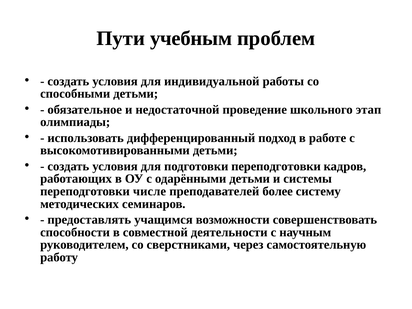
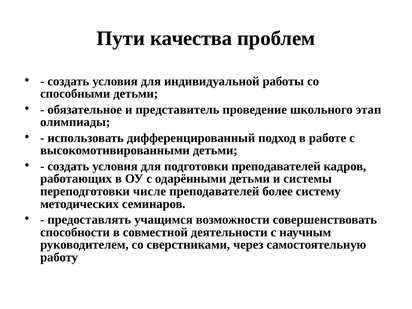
учебным: учебным -> качества (191, 38)
недостаточной: недостаточной -> представитель (177, 110)
подготовки переподготовки: переподготовки -> преподавателей (276, 166)
